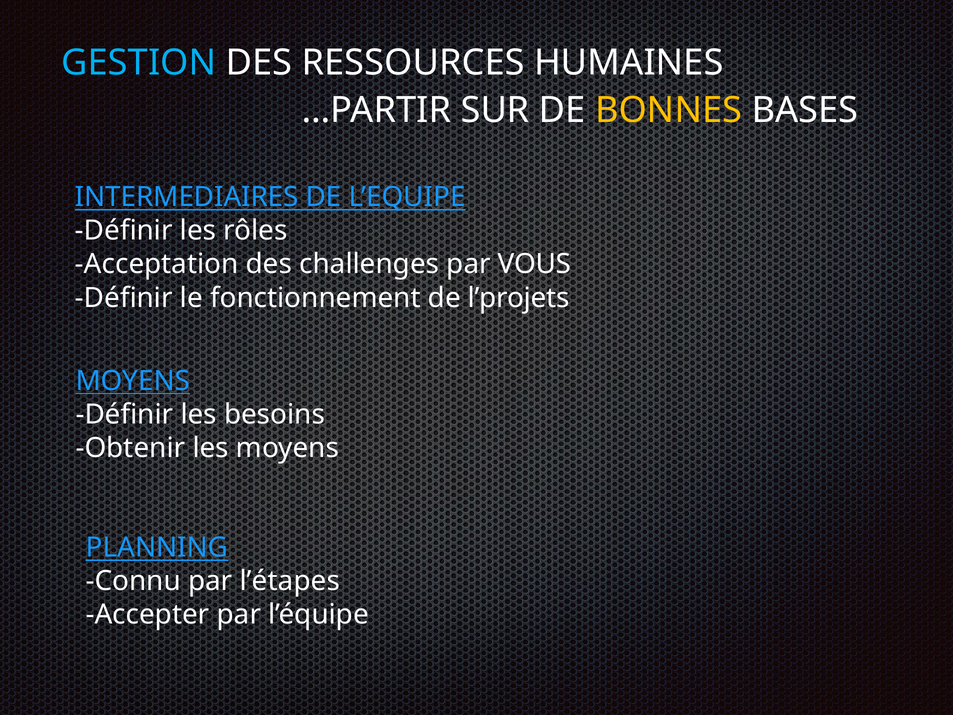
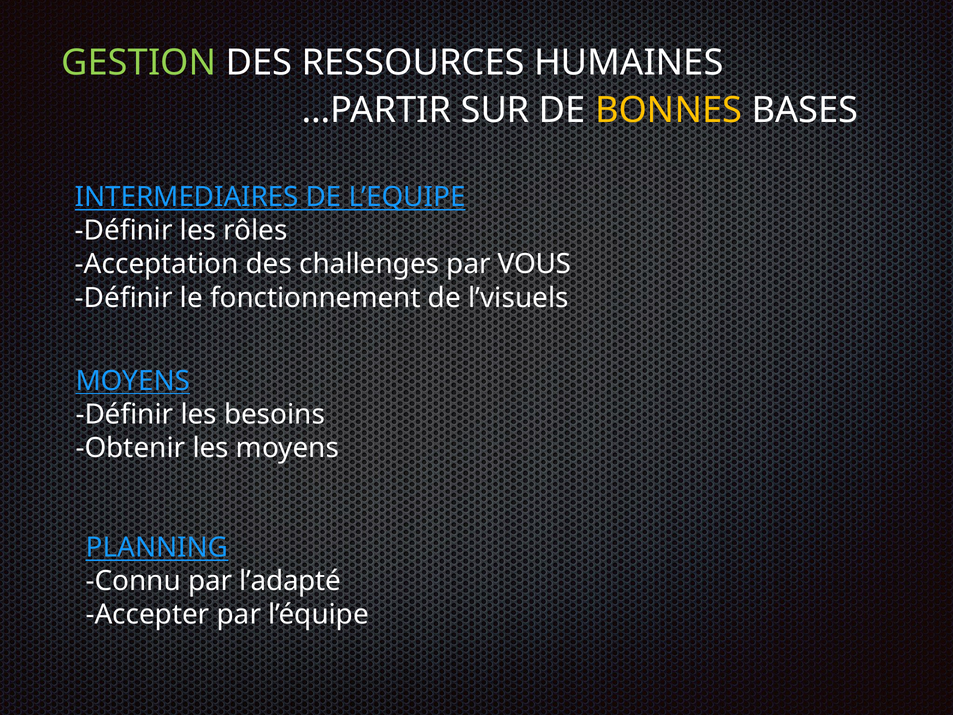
GESTION colour: light blue -> light green (139, 63)
l’projets: l’projets -> l’visuels (518, 298)
l’étapes: l’étapes -> l’adapté (290, 581)
